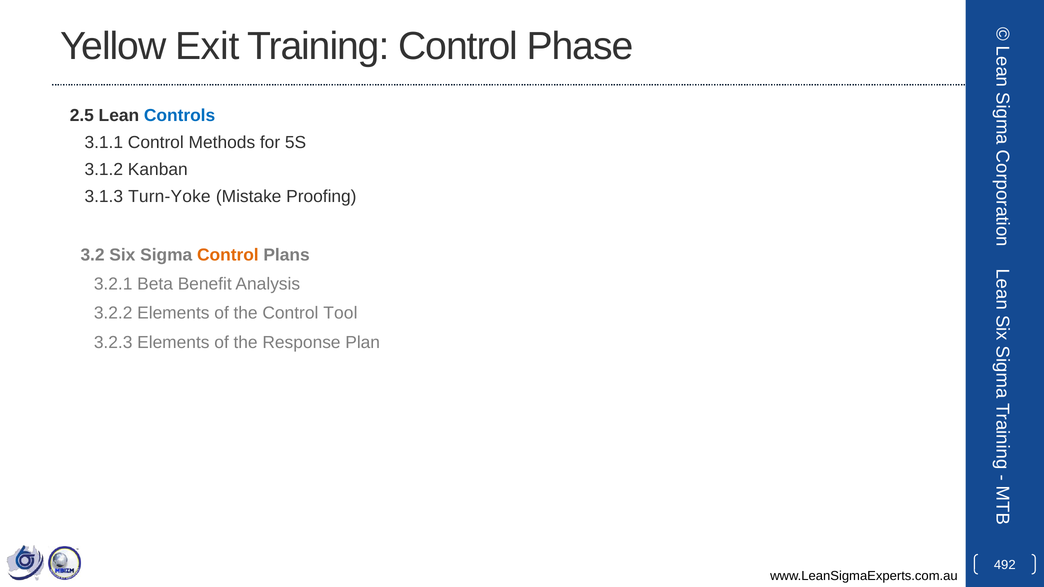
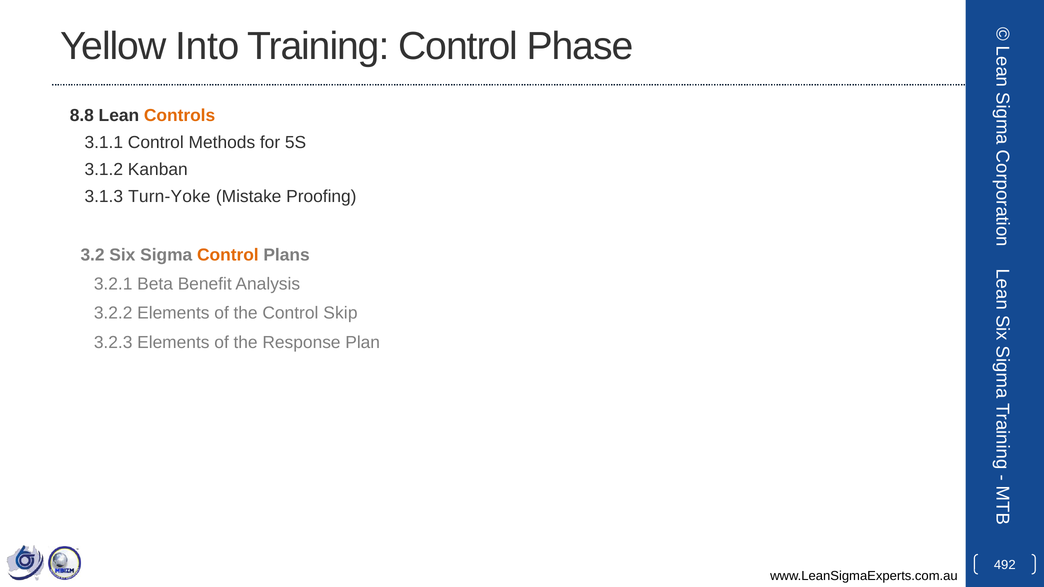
Exit: Exit -> Into (207, 46)
2.5: 2.5 -> 8.8 (82, 115)
Controls colour: blue -> orange (180, 115)
Tool: Tool -> Skip (340, 313)
